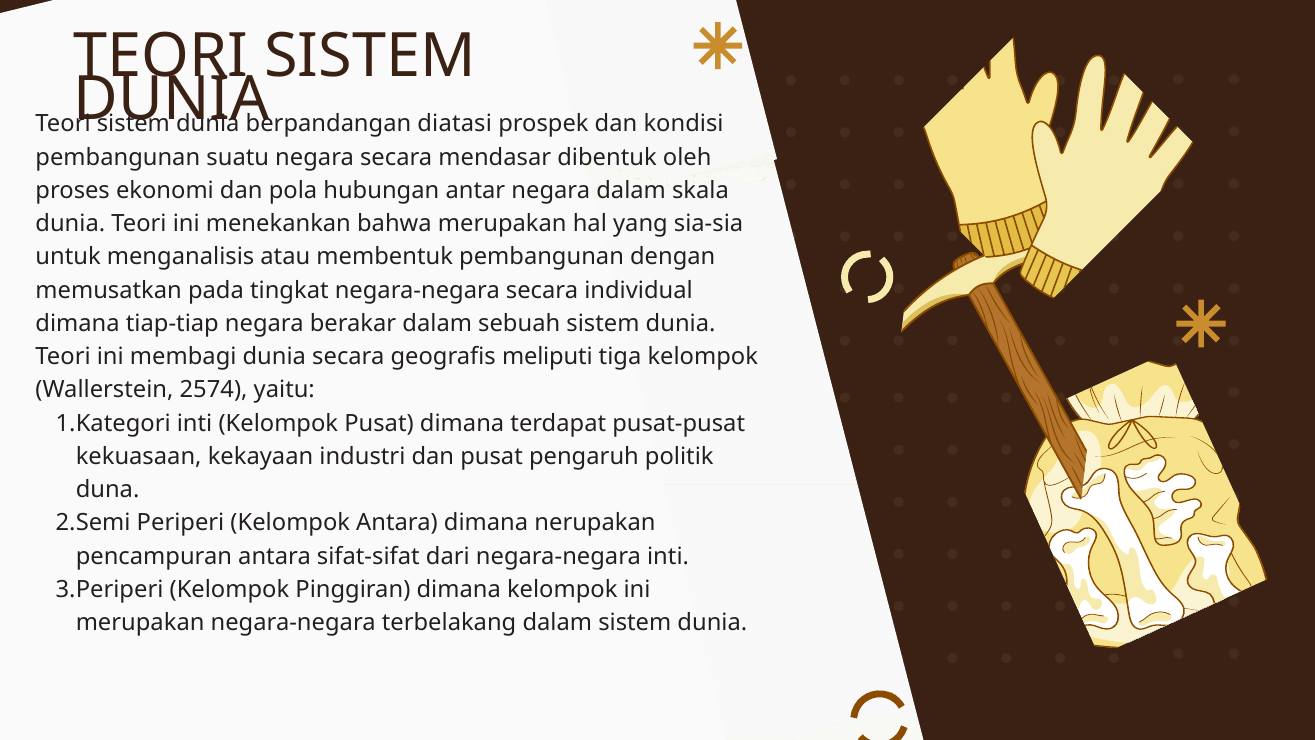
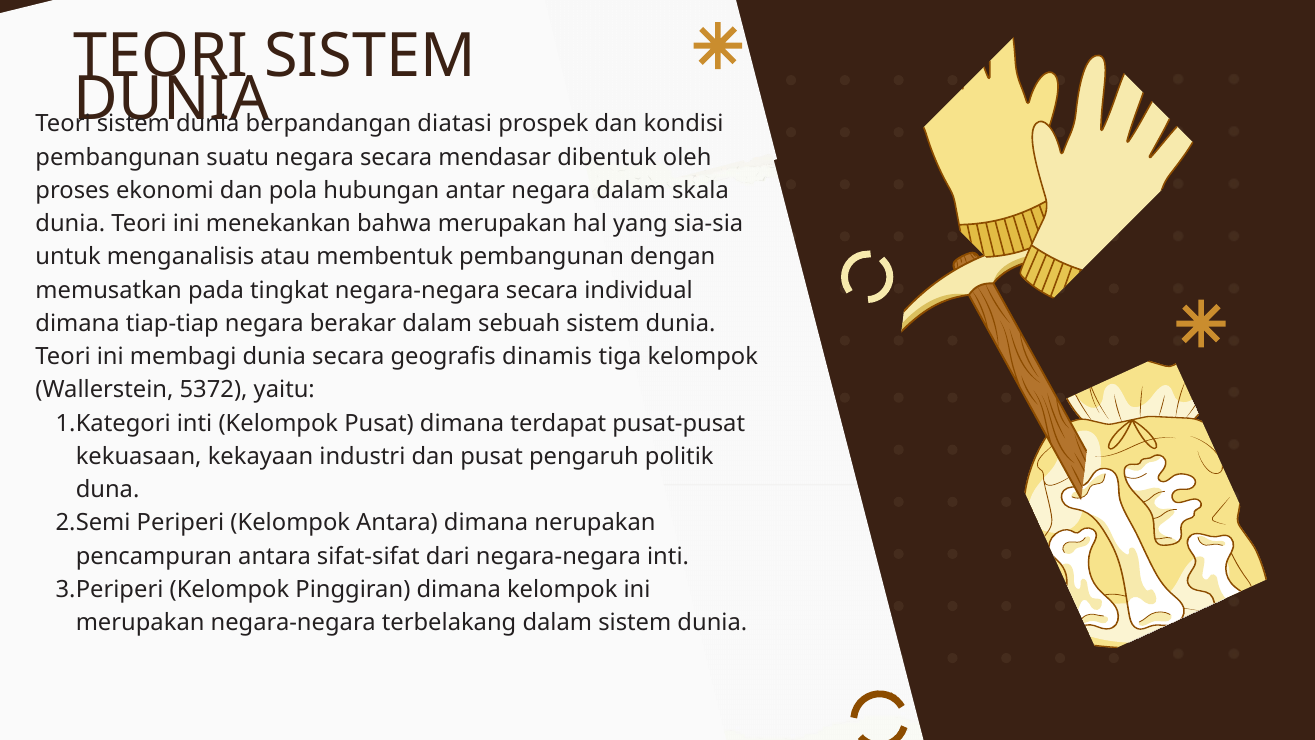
meliputi: meliputi -> dinamis (547, 357)
2574: 2574 -> 5372 (214, 390)
